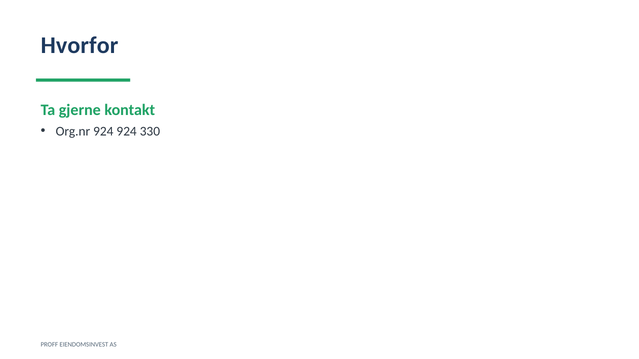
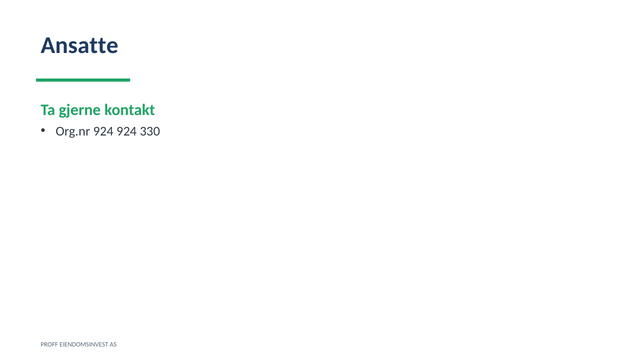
Hvorfor: Hvorfor -> Ansatte (80, 46)
